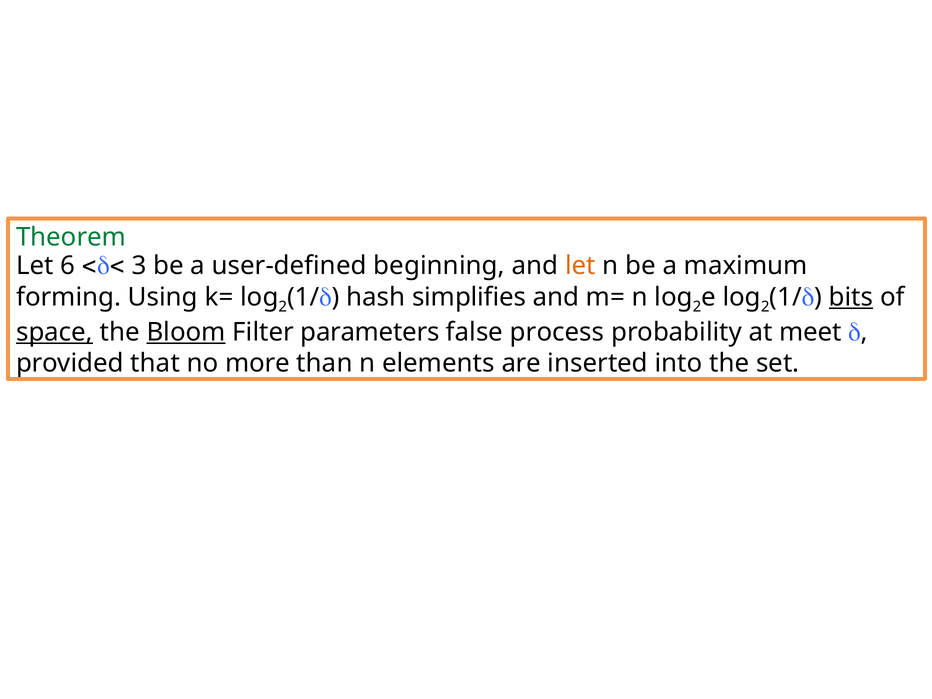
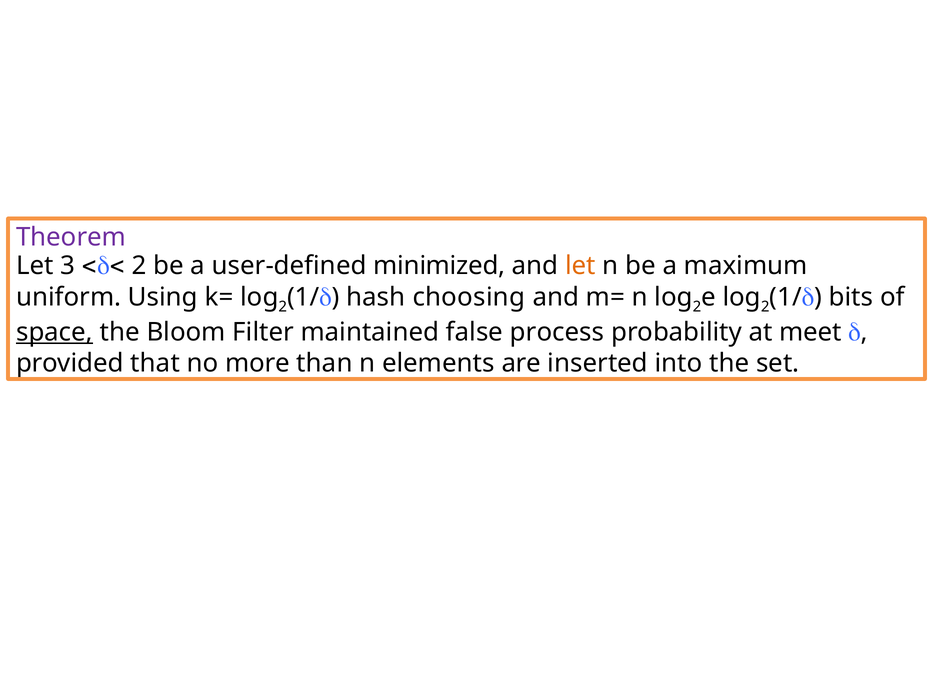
Theorem colour: green -> purple (71, 237)
6: 6 -> 3 (68, 266)
3: 3 -> 2 (139, 266)
beginning: beginning -> minimized (439, 266)
forming: forming -> uniform (69, 297)
simplifies: simplifies -> choosing (469, 297)
bits underline: present -> none (851, 297)
Bloom underline: present -> none (186, 332)
parameters: parameters -> maintained (370, 332)
